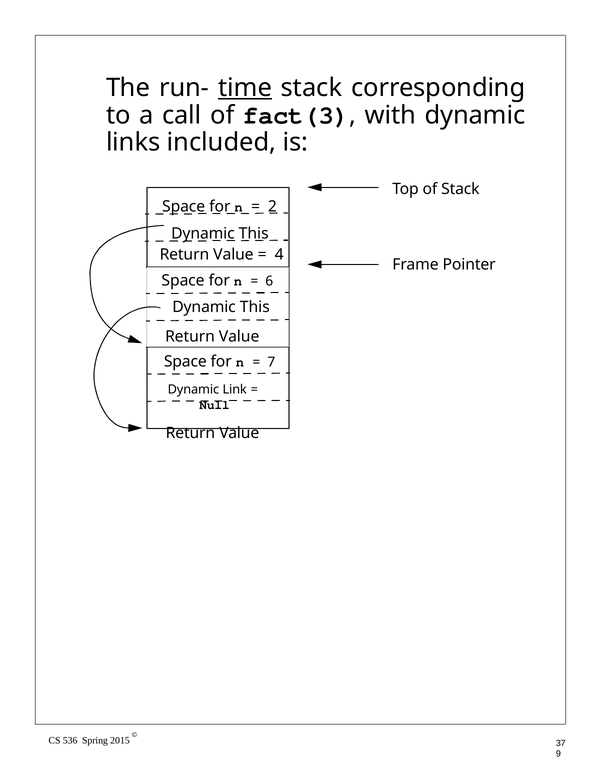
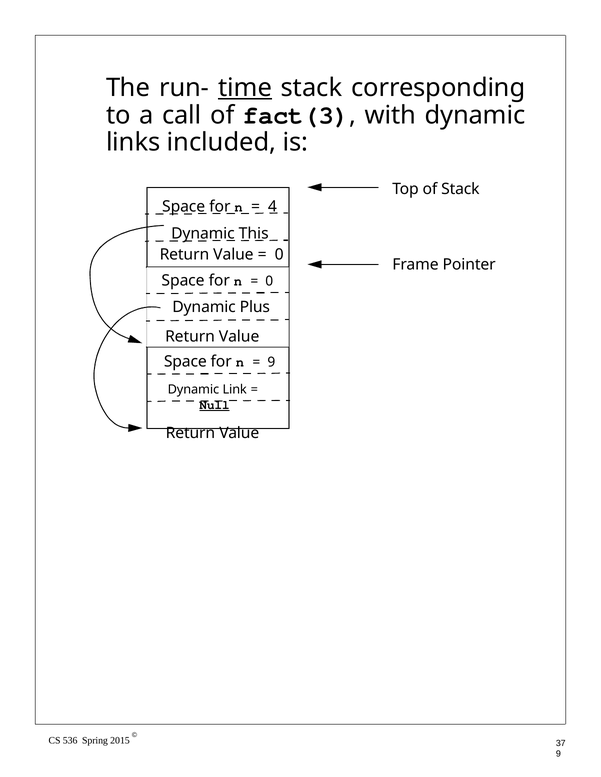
2: 2 -> 4 (272, 207)
4: 4 -> 0 (279, 255)
6: 6 -> 0 (269, 281)
This: This -> Plus (255, 308)
7: 7 -> 9 (271, 363)
Null underline: none -> present (215, 405)
